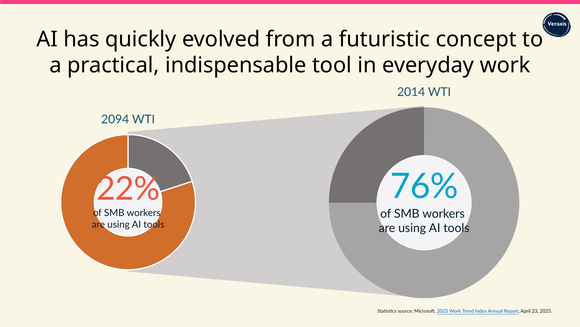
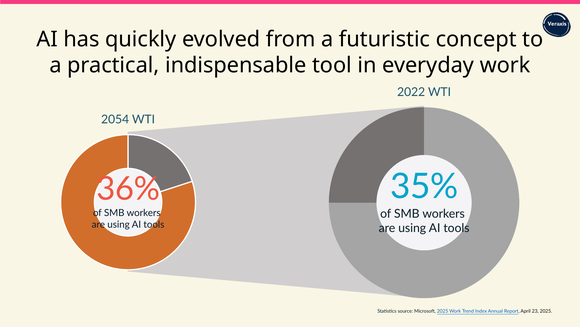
2014: 2014 -> 2022 (411, 92)
2094: 2094 -> 2054 (115, 119)
76%: 76% -> 35% (424, 186)
22%: 22% -> 36% (128, 189)
